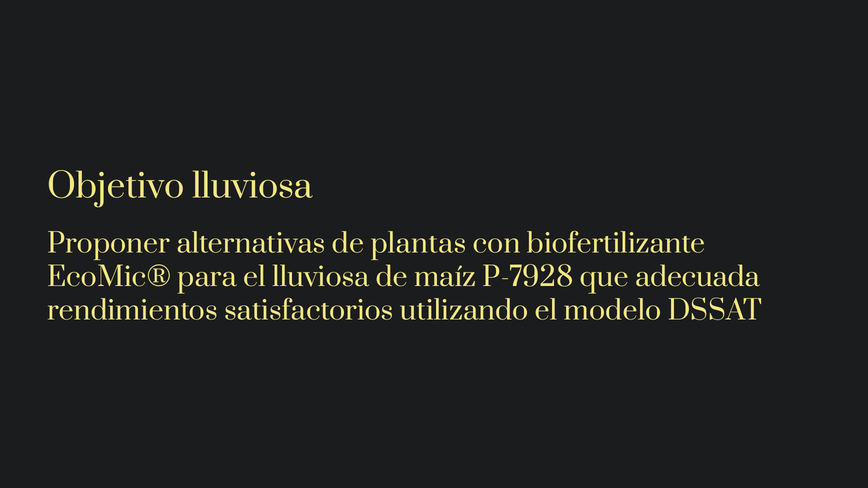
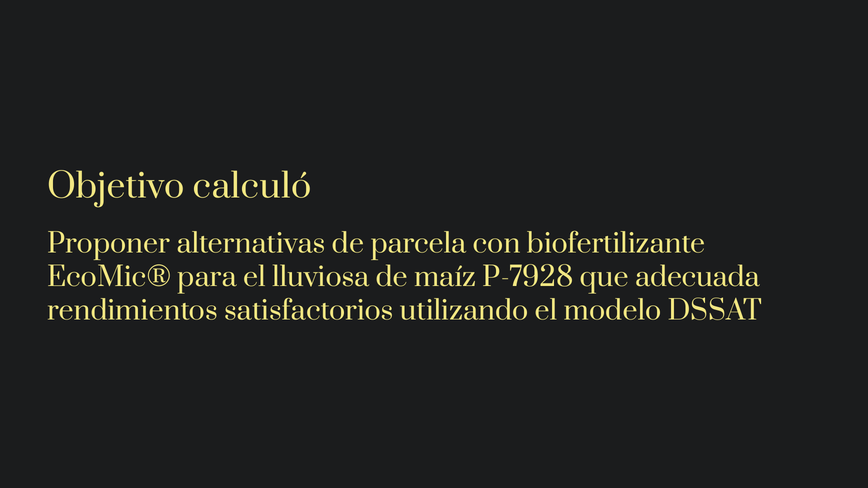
Objetivo lluviosa: lluviosa -> calculó (252, 187)
plantas: plantas -> parcela (419, 244)
